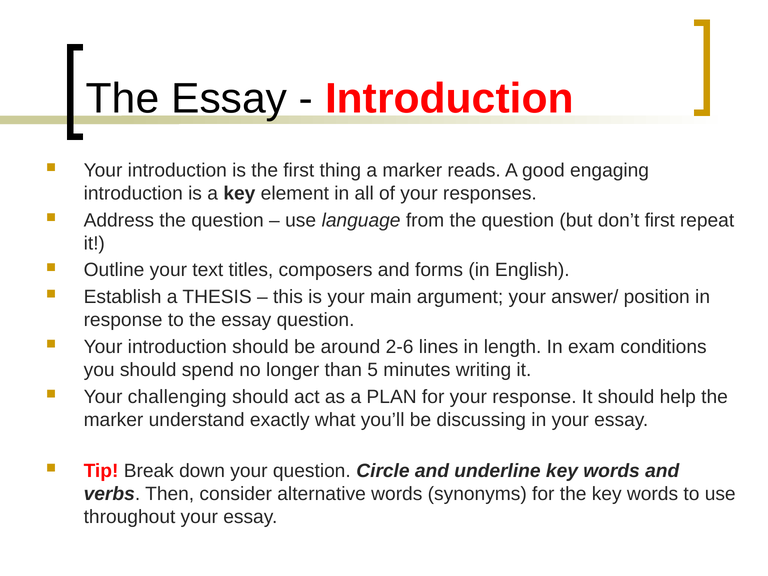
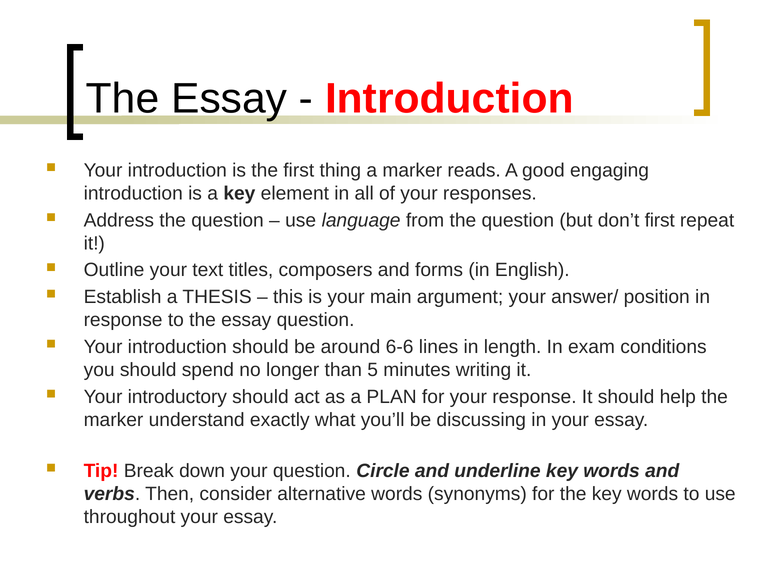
2-6: 2-6 -> 6-6 (400, 347)
challenging: challenging -> introductory (177, 397)
